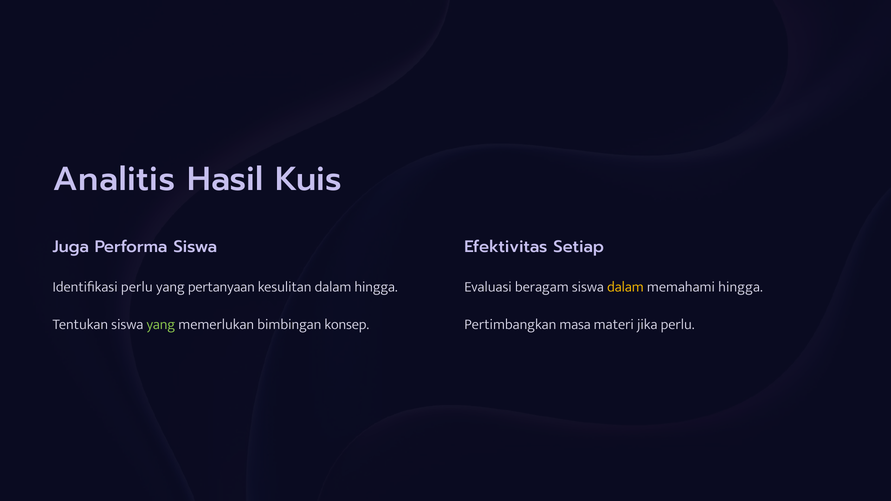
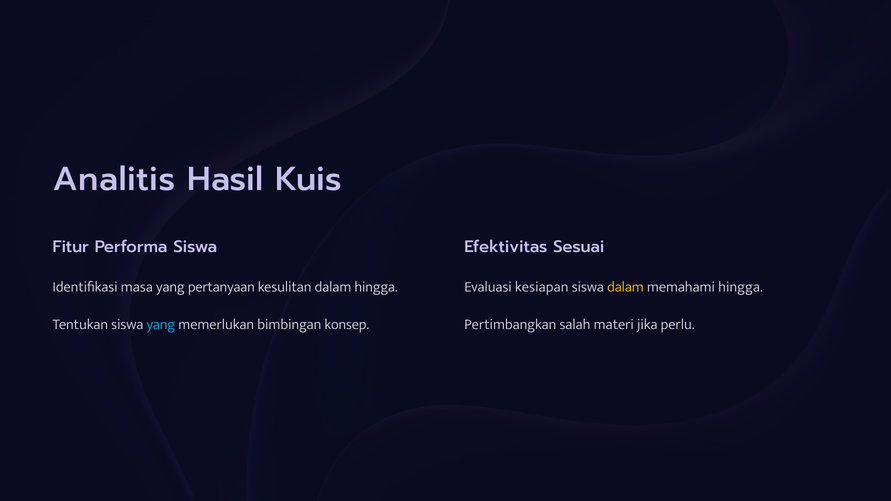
Juga: Juga -> Fitur (71, 247)
Setiap: Setiap -> Sesuai (579, 247)
Identifikasi perlu: perlu -> masa (137, 287)
beragam: beragam -> kesiapan (542, 287)
yang colour: light green -> light blue (161, 324)
masa: masa -> salah (575, 324)
